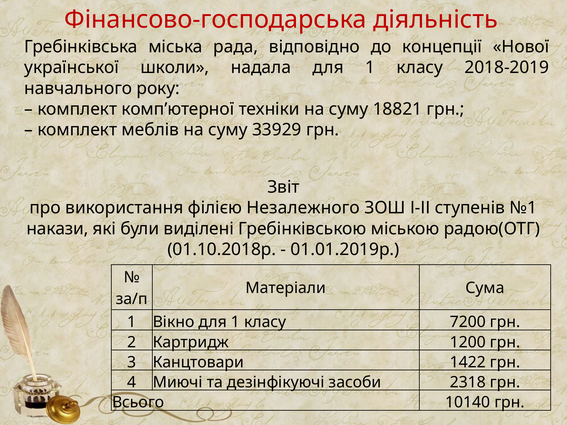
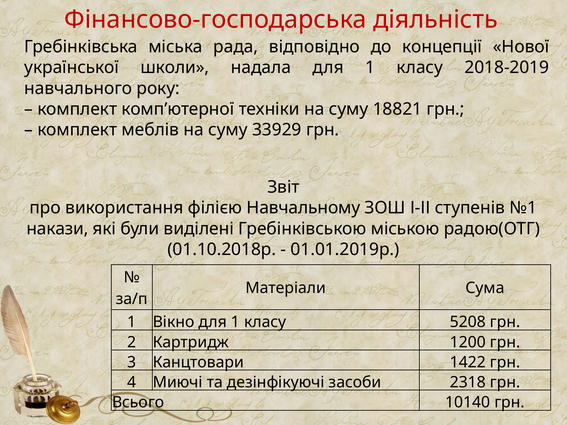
Незалежного: Незалежного -> Навчальному (303, 208)
7200: 7200 -> 5208 (468, 322)
